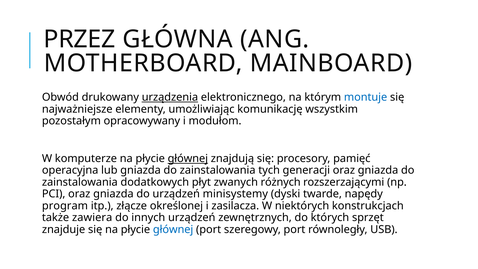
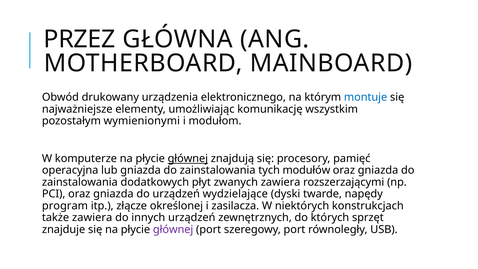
urządzenia underline: present -> none (170, 97)
opracowywany: opracowywany -> wymienionymi (142, 121)
generacji: generacji -> modułów (306, 170)
zwanych różnych: różnych -> zawiera (281, 182)
minisystemy: minisystemy -> wydzielające (235, 194)
głównej colour: blue -> purple (173, 229)
